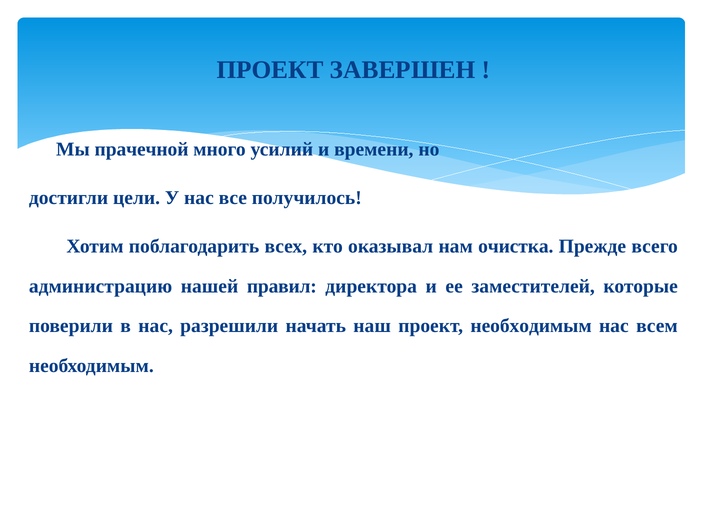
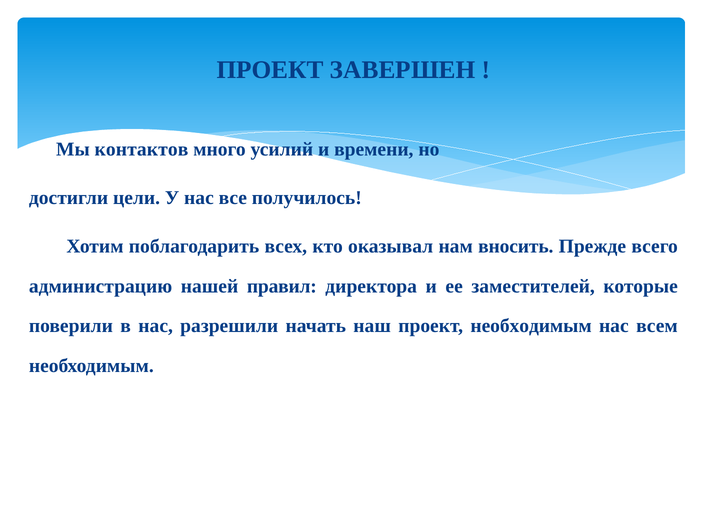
прачечной: прачечной -> контактов (141, 149)
очистка: очистка -> вносить (516, 246)
